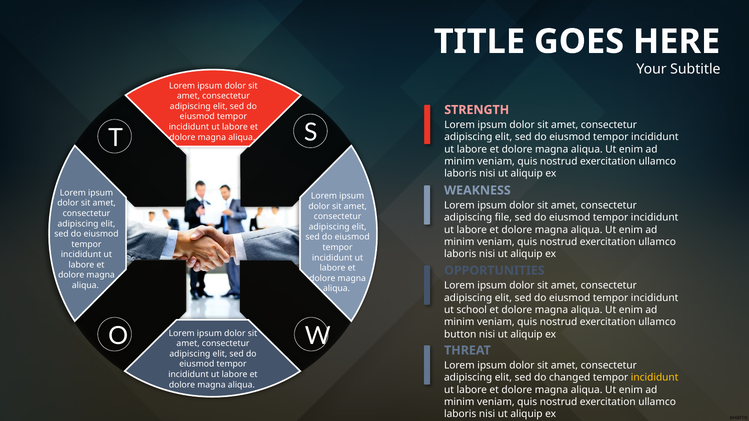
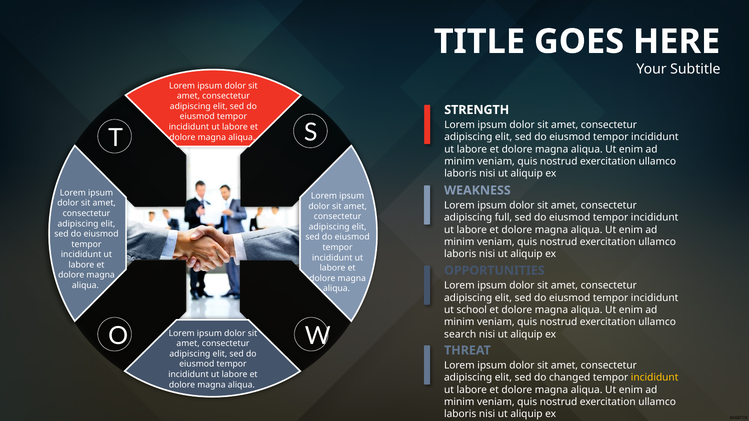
STRENGTH colour: pink -> white (477, 110)
file: file -> full (503, 218)
button: button -> search (460, 334)
